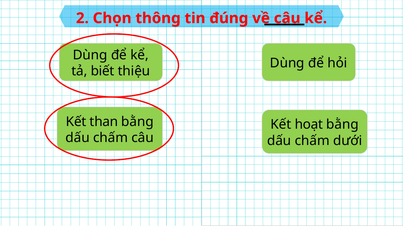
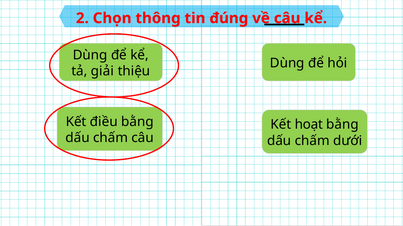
biết: biết -> giải (102, 71)
than: than -> điều (104, 122)
